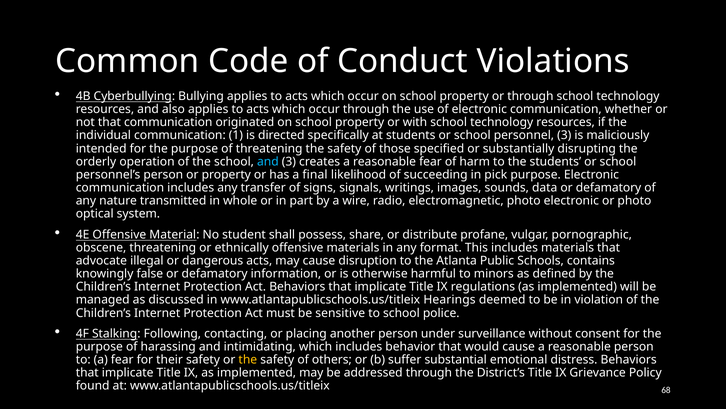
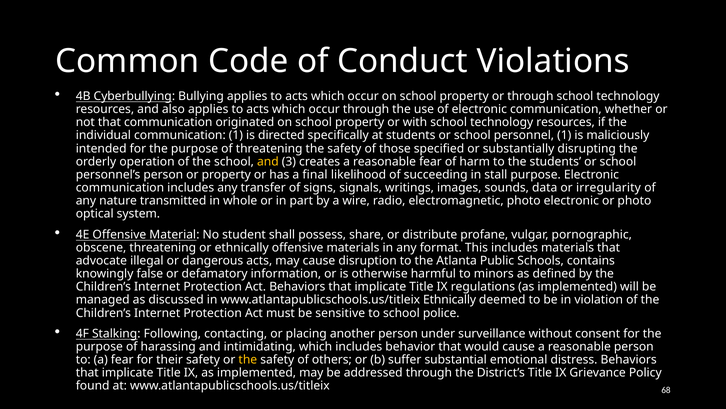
personnel 3: 3 -> 1 (564, 135)
and colour: light blue -> yellow (268, 161)
pick: pick -> stall (496, 174)
data or defamatory: defamatory -> irregularity (608, 188)
www.atlantapublicschools.us/titleix Hearings: Hearings -> Ethnically (450, 300)
